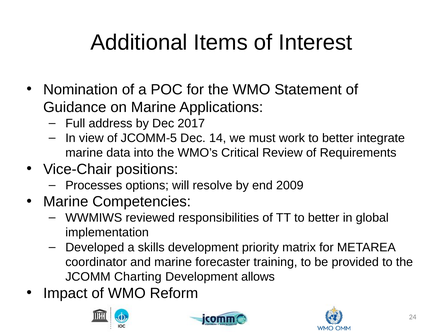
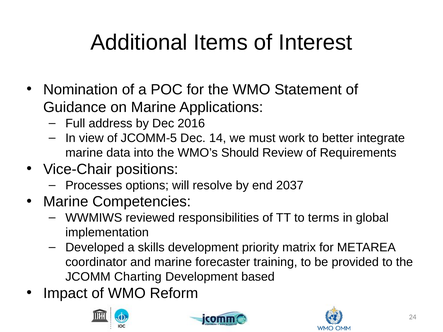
2017: 2017 -> 2016 (191, 123)
Critical: Critical -> Should (240, 153)
2009: 2009 -> 2037 (290, 185)
TT to better: better -> terms (324, 218)
allows: allows -> based (258, 277)
